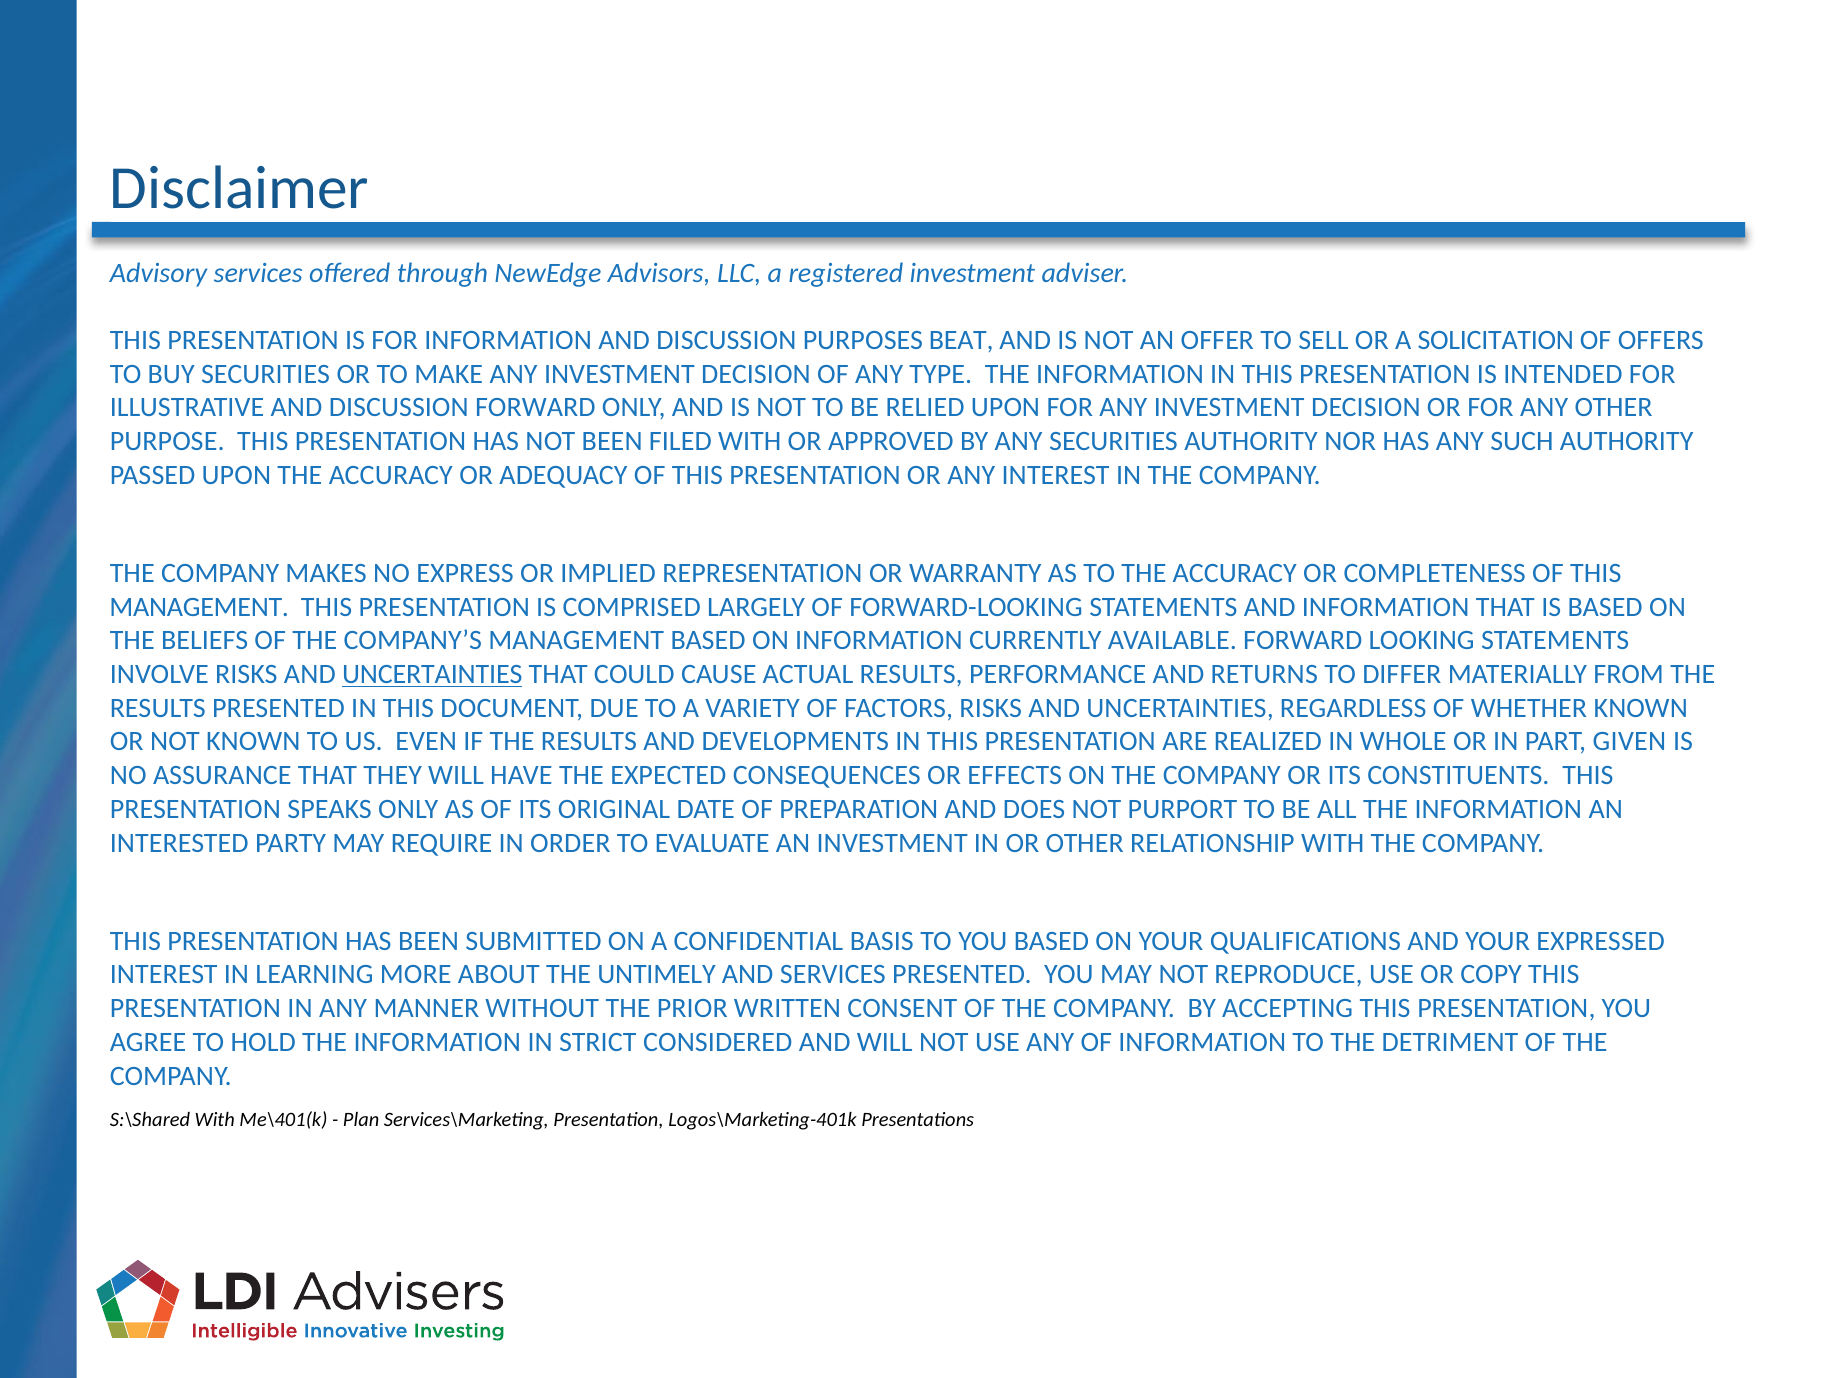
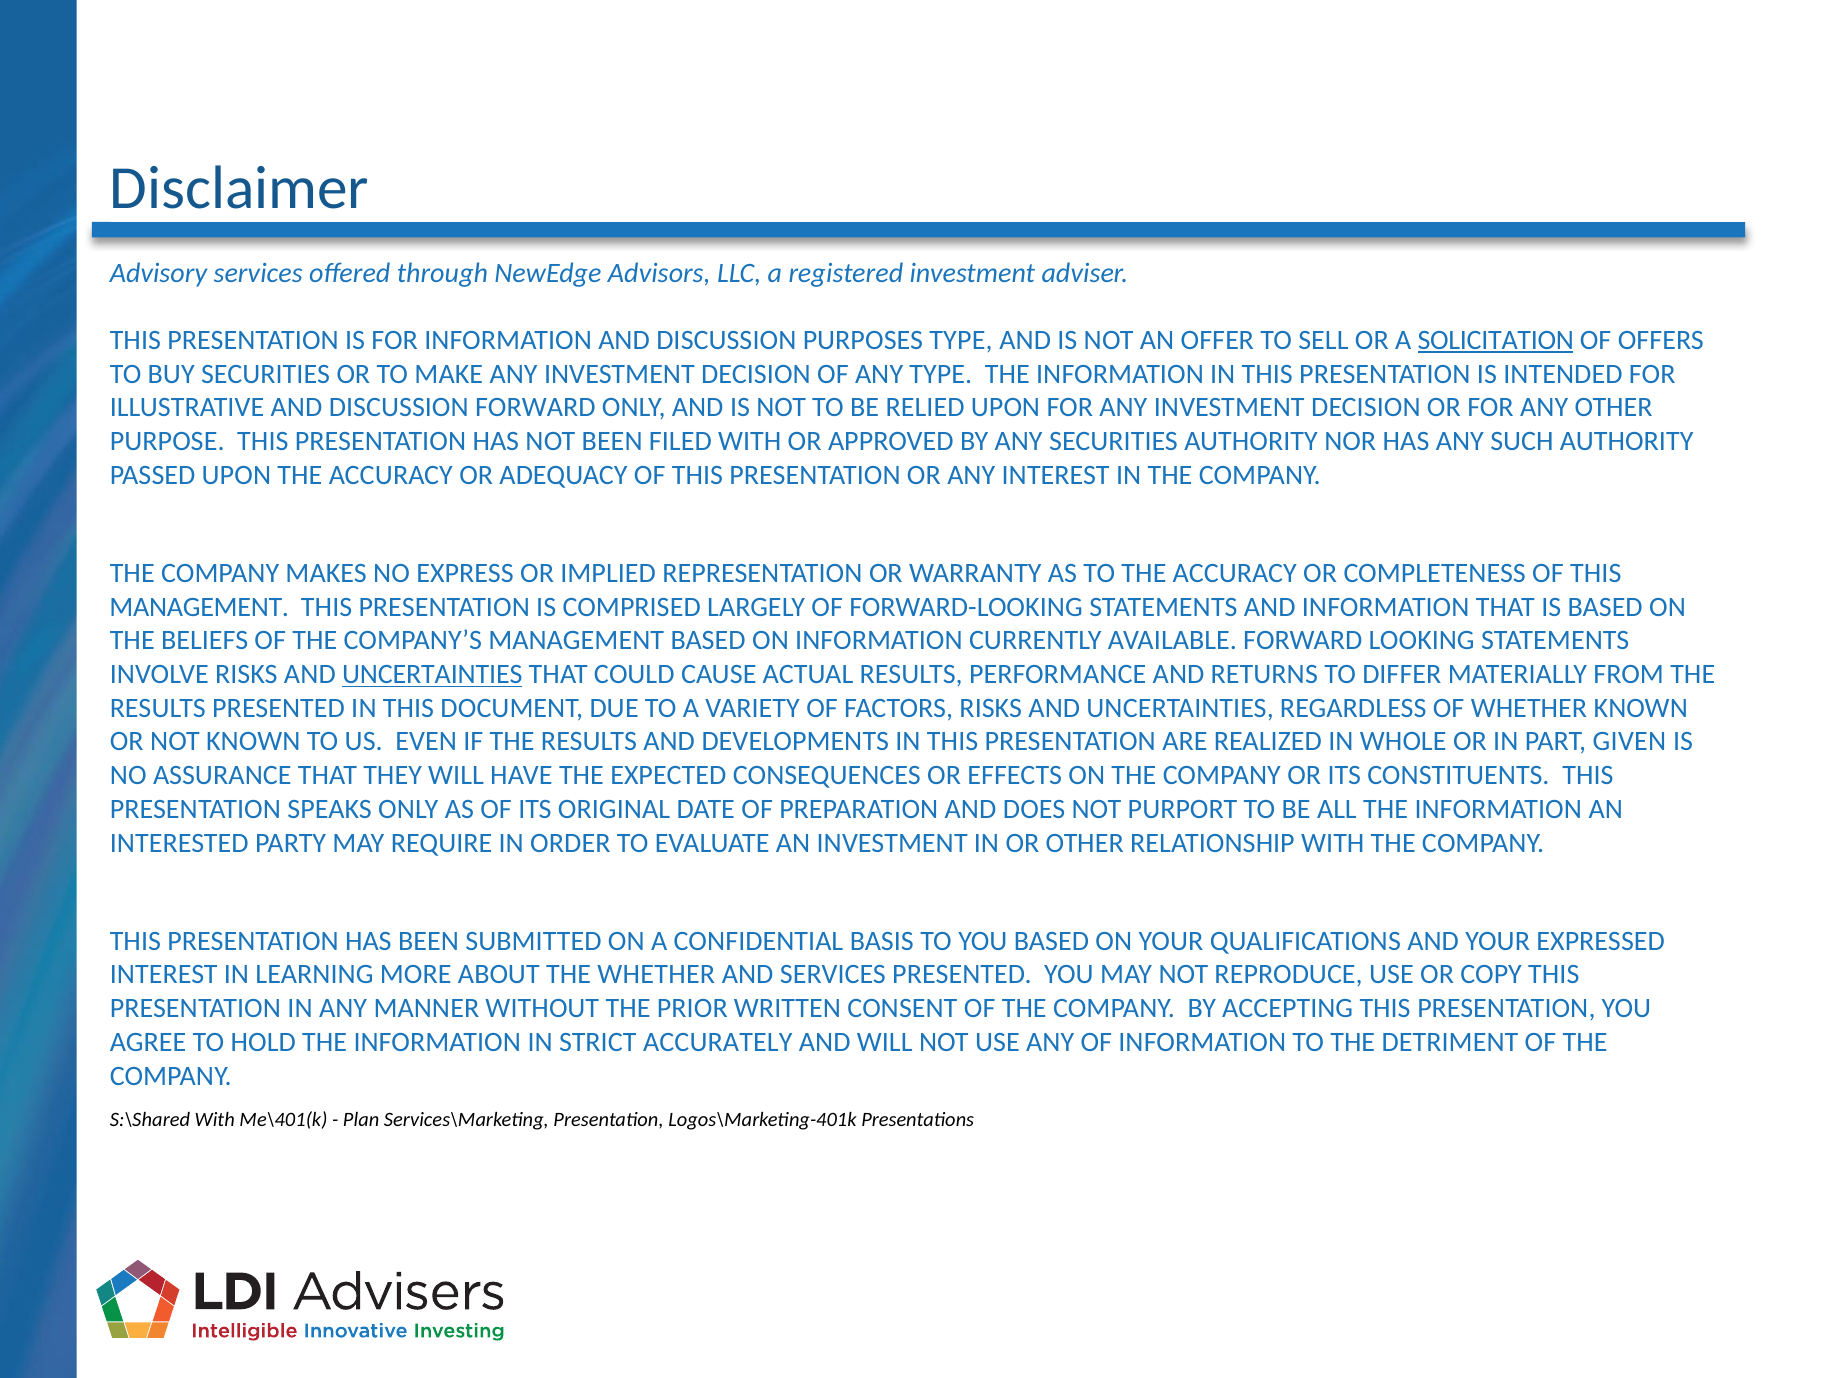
PURPOSES BEAT: BEAT -> TYPE (961, 340)
SOLICITATION underline: none -> present (1496, 340)
THE UNTIMELY: UNTIMELY -> WHETHER (656, 974)
CONSIDERED: CONSIDERED -> ACCURATELY (718, 1042)
